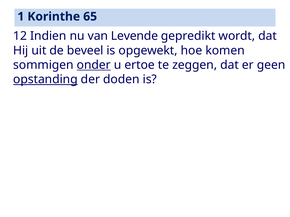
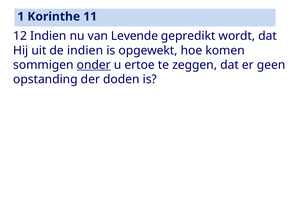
65: 65 -> 11 (90, 17)
de beveel: beveel -> indien (85, 51)
opstanding underline: present -> none (45, 80)
